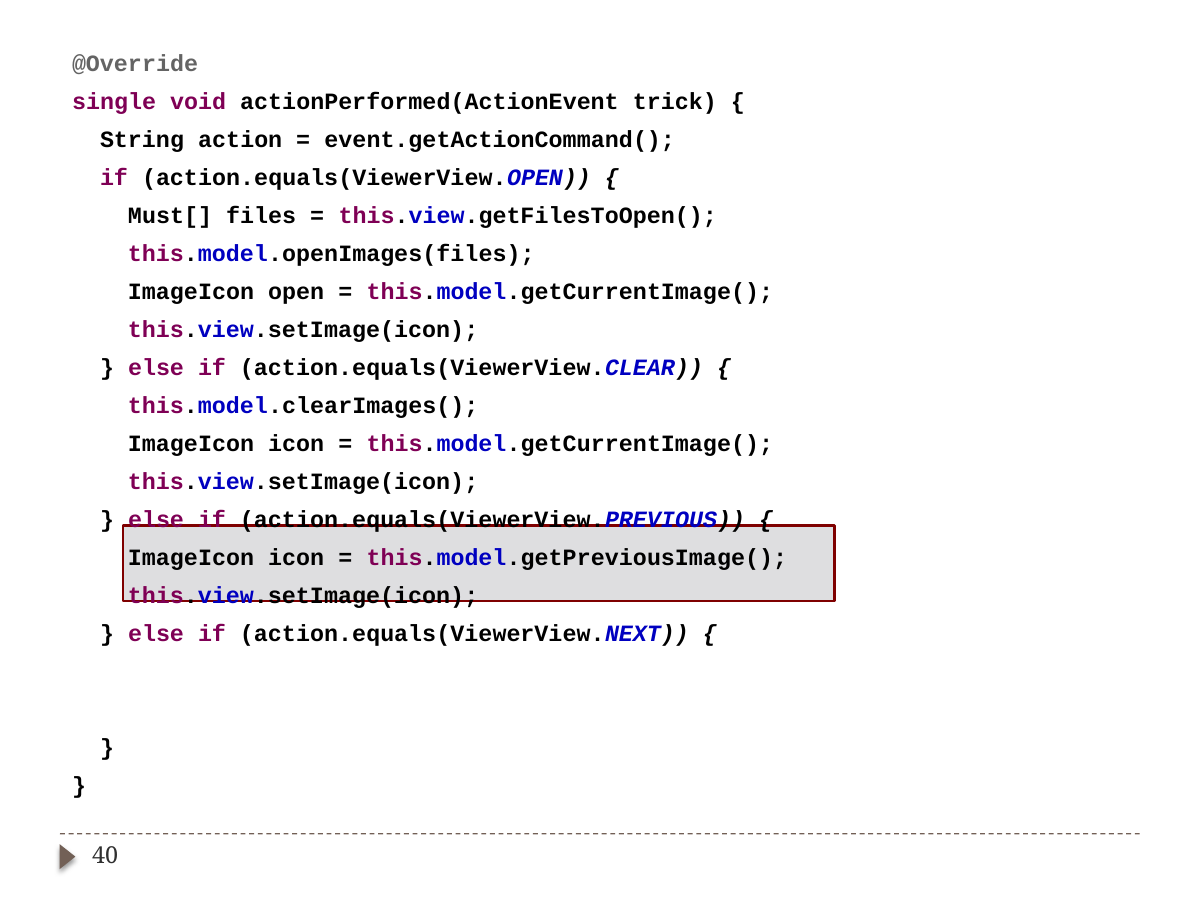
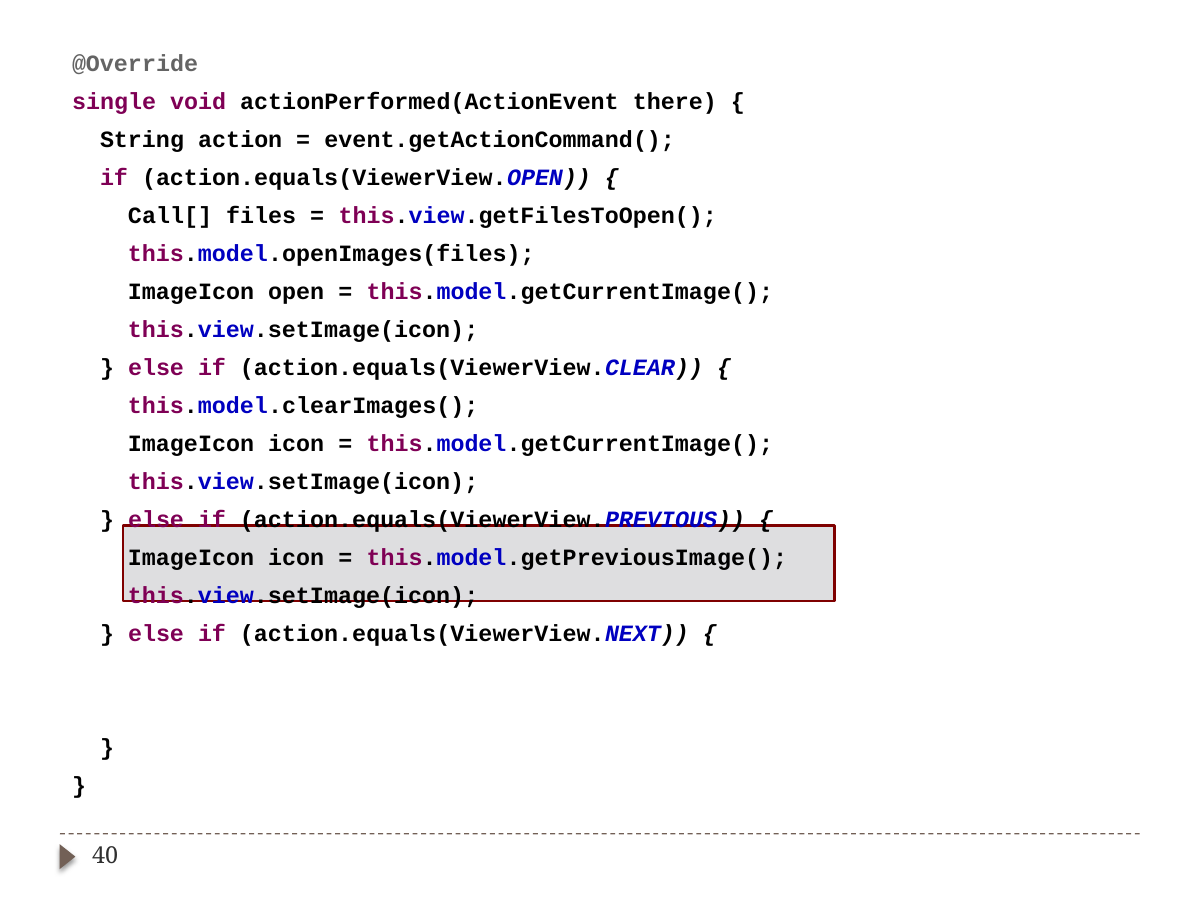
trick: trick -> there (675, 101)
Must[: Must[ -> Call[ (170, 216)
